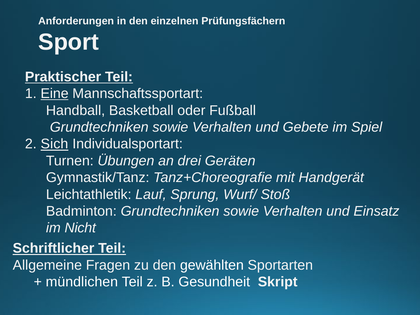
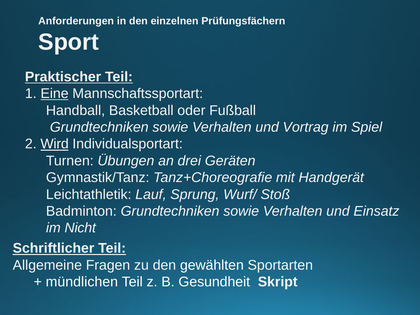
Gebete: Gebete -> Vortrag (306, 127)
Sich: Sich -> Wird (55, 144)
